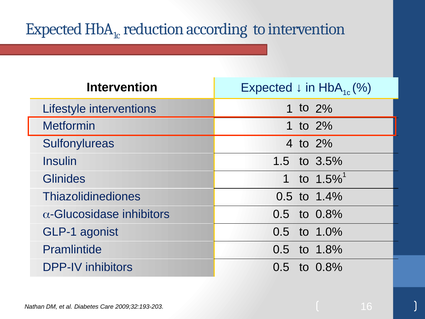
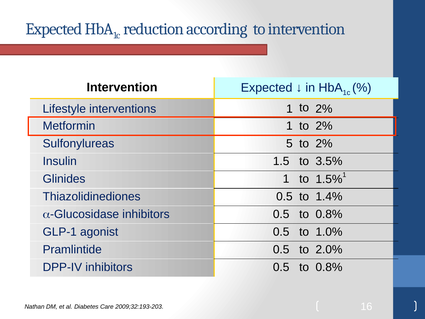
4: 4 -> 5 (289, 144)
1.8%: 1.8% -> 2.0% (329, 249)
